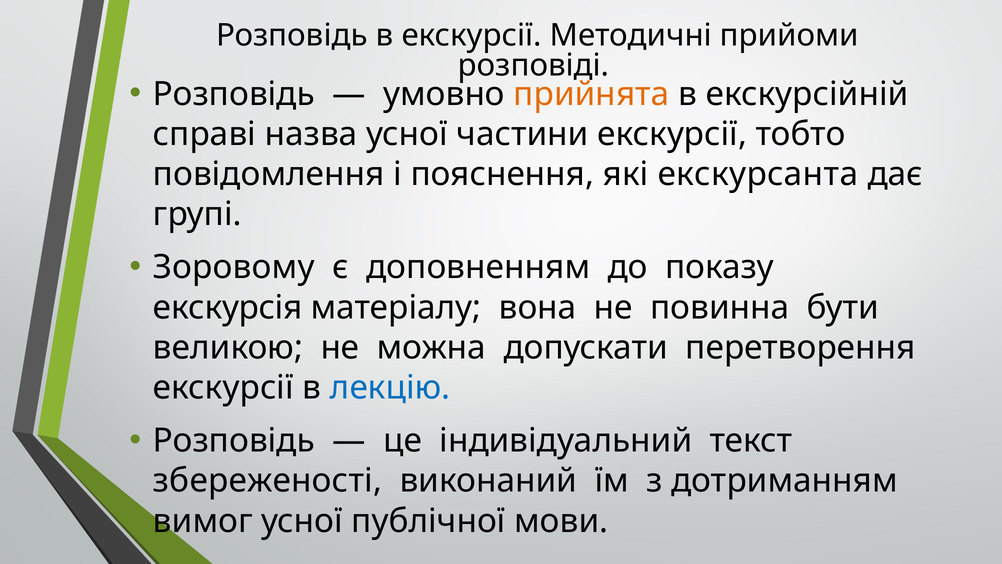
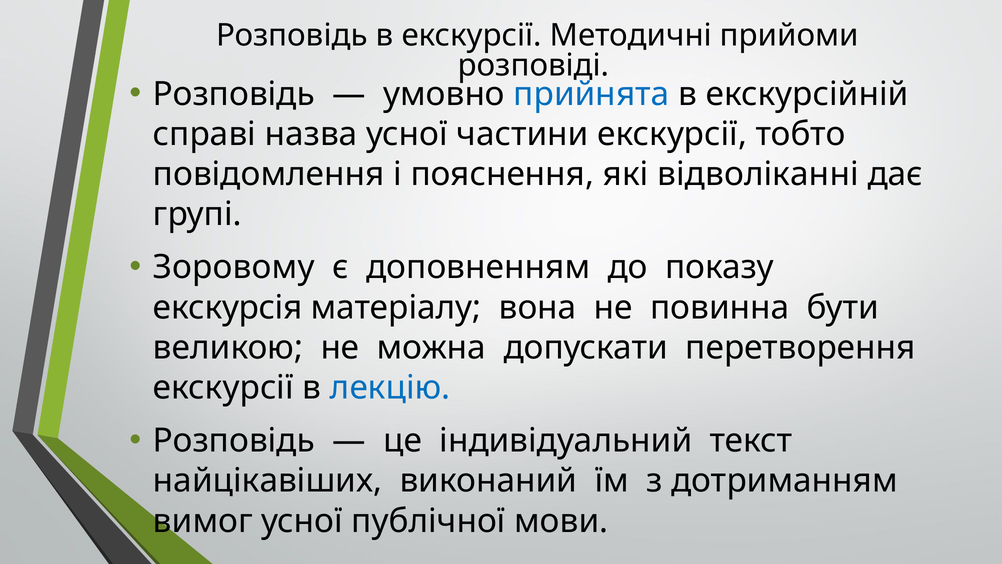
прийнята colour: orange -> blue (591, 94)
екскурсанта: екскурсанта -> відволіканні (758, 174)
збереженості: збереженості -> найцікавіших (268, 481)
